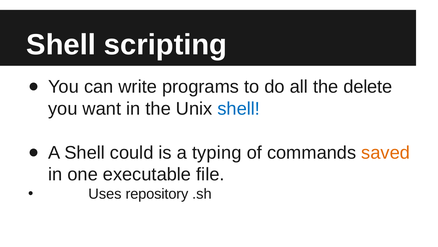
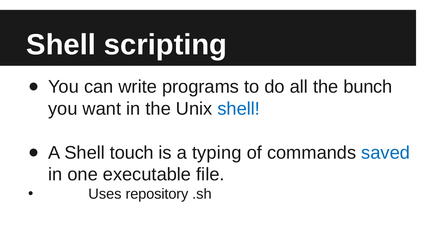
delete: delete -> bunch (368, 87)
could: could -> touch (132, 152)
saved colour: orange -> blue (386, 152)
